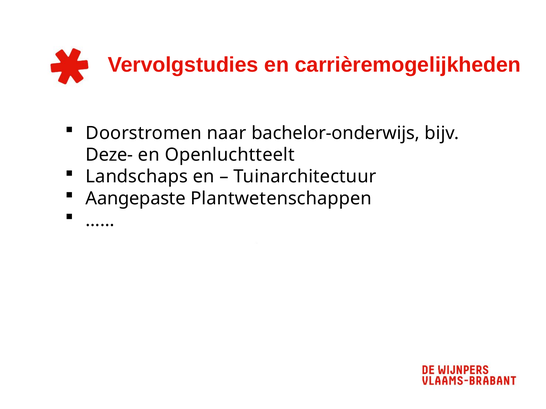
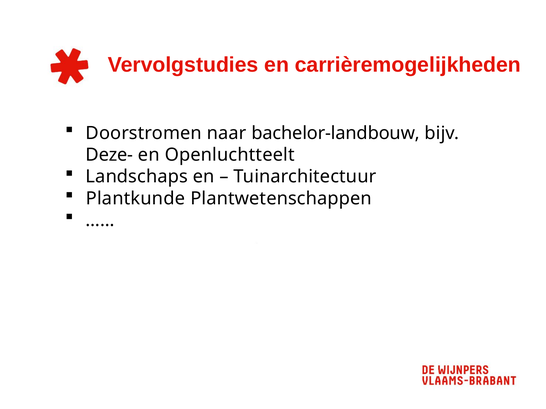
bachelor-onderwijs: bachelor-onderwijs -> bachelor-landbouw (336, 133)
Aangepaste: Aangepaste -> Plantkunde (135, 199)
